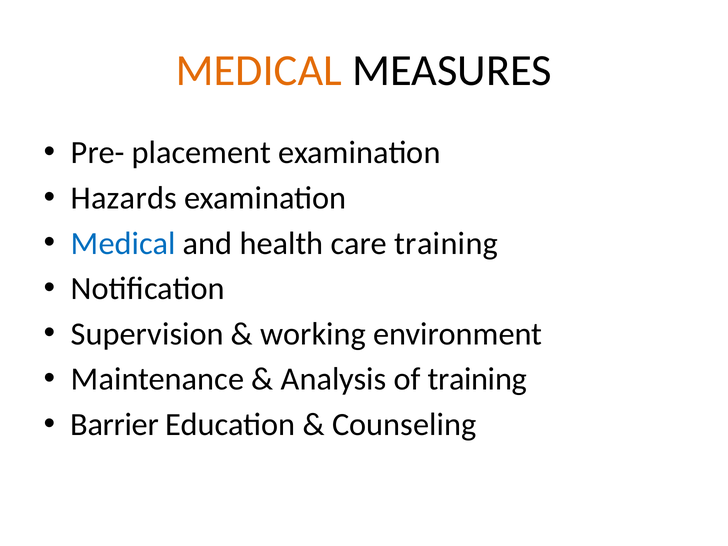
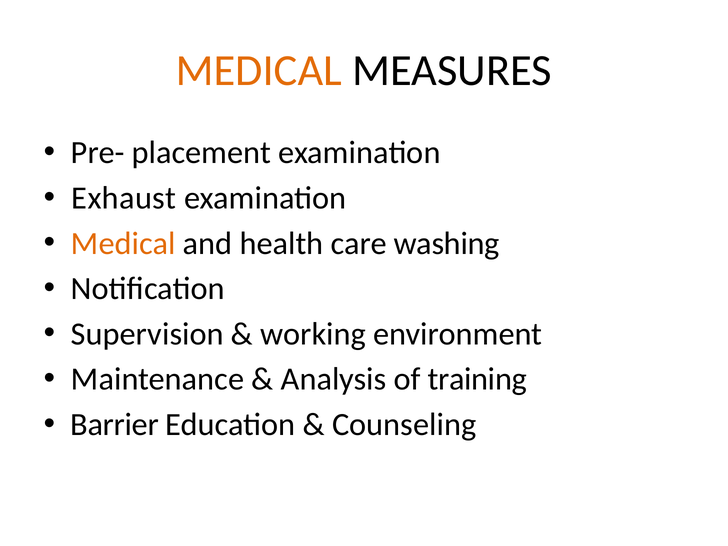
Hazards: Hazards -> Exhaust (124, 198)
Medical colour: blue -> orange (123, 243)
care training: training -> washing (447, 243)
